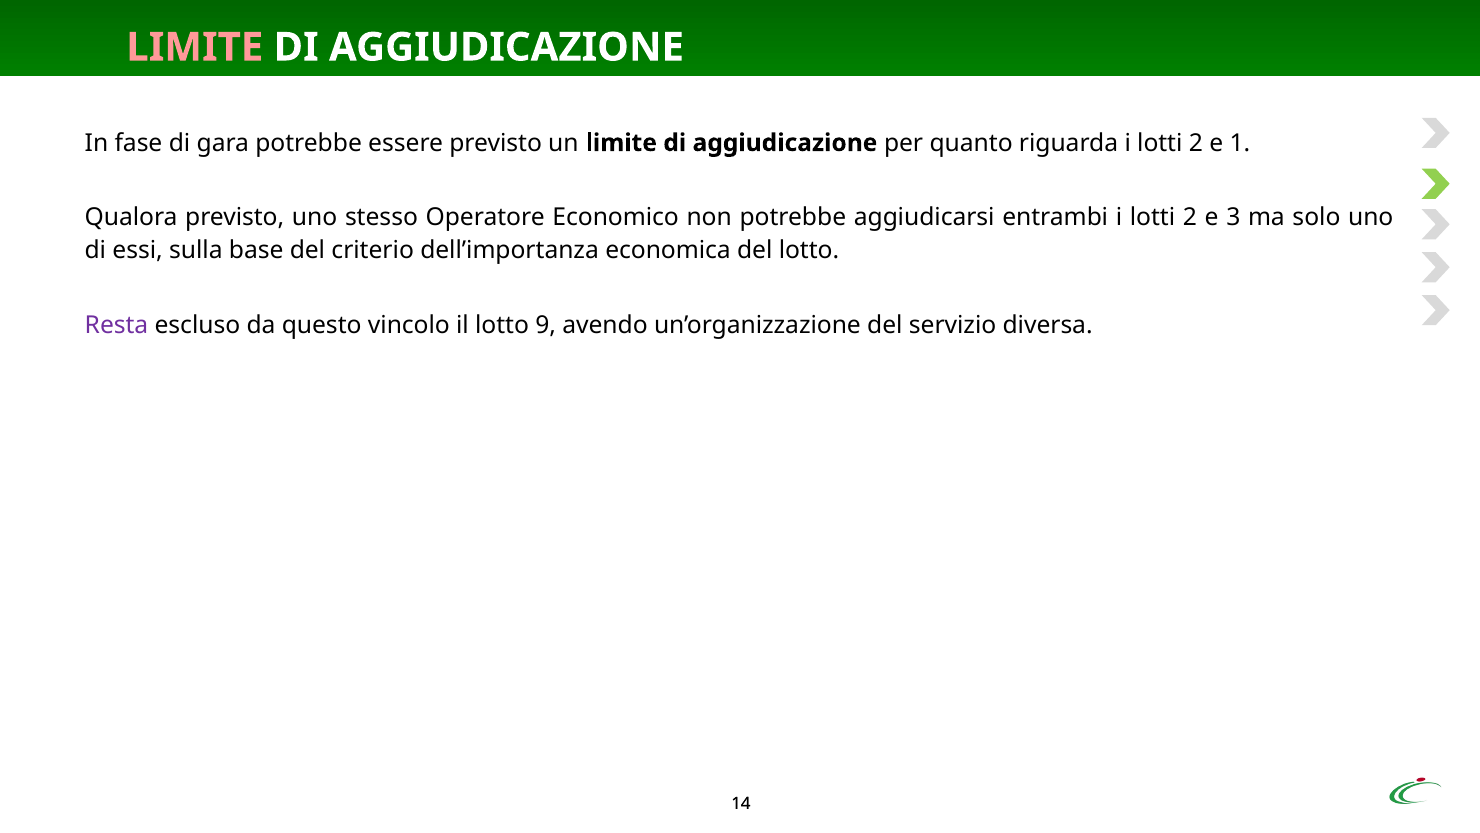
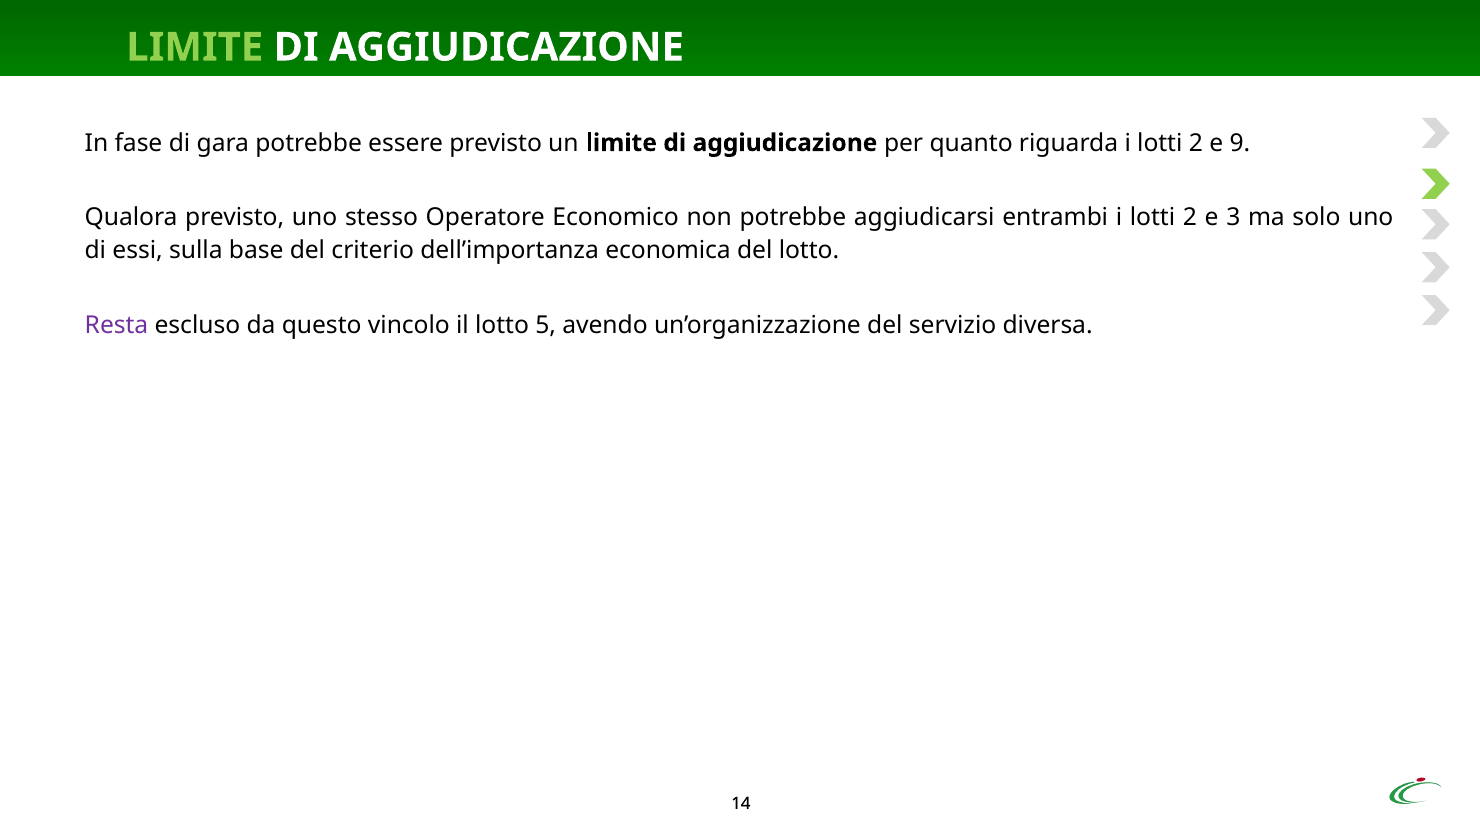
LIMITE colour: pink -> light green (195, 47)
1: 1 -> 9 (1240, 143)
9: 9 -> 5 (546, 325)
